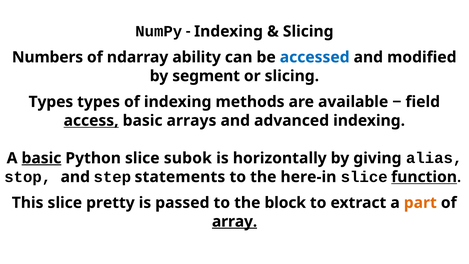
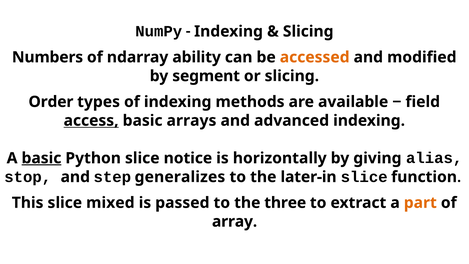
accessed colour: blue -> orange (315, 57)
Types: Types -> Order (51, 102)
subok: subok -> notice (188, 158)
statements: statements -> generalizes (180, 177)
here-in: here-in -> later-in (309, 177)
function underline: present -> none (424, 177)
pretty: pretty -> mixed (110, 203)
block: block -> three (285, 203)
array underline: present -> none (235, 221)
